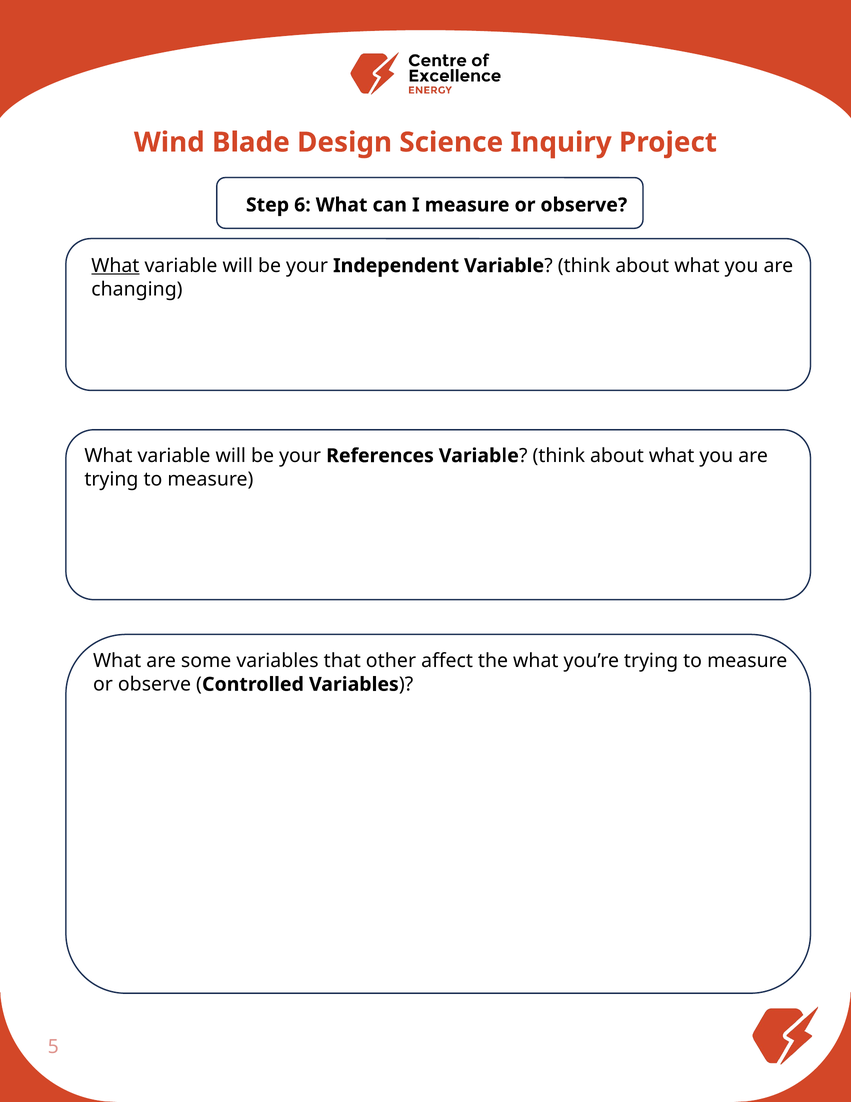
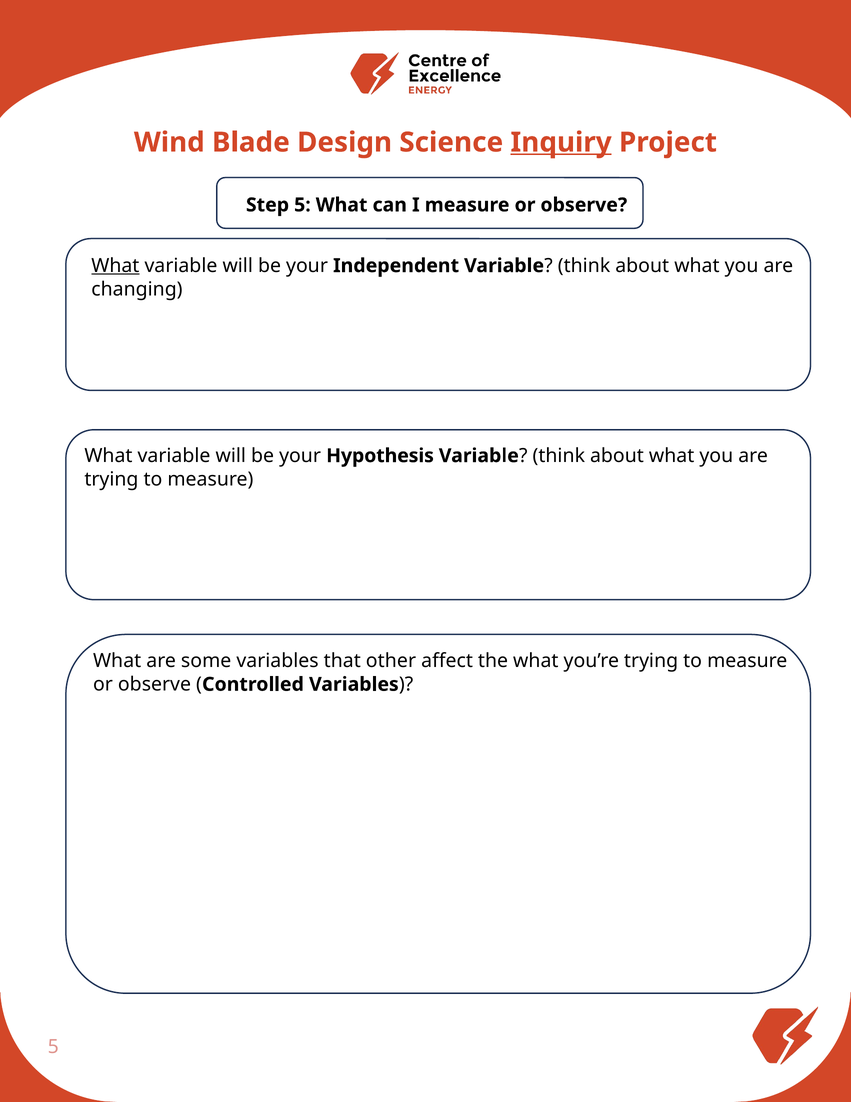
Inquiry underline: none -> present (561, 142)
Step 6: 6 -> 5 (302, 205)
References: References -> Hypothesis (380, 455)
